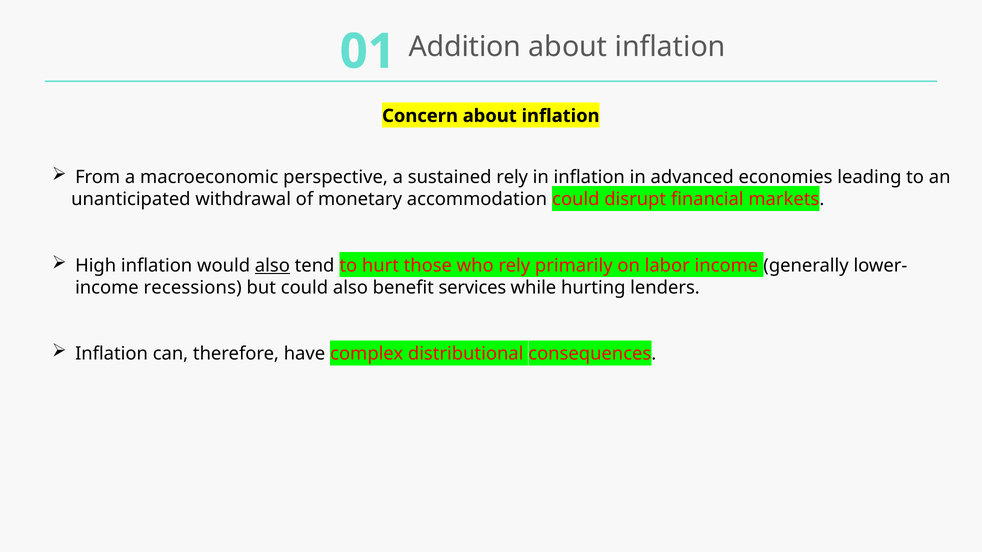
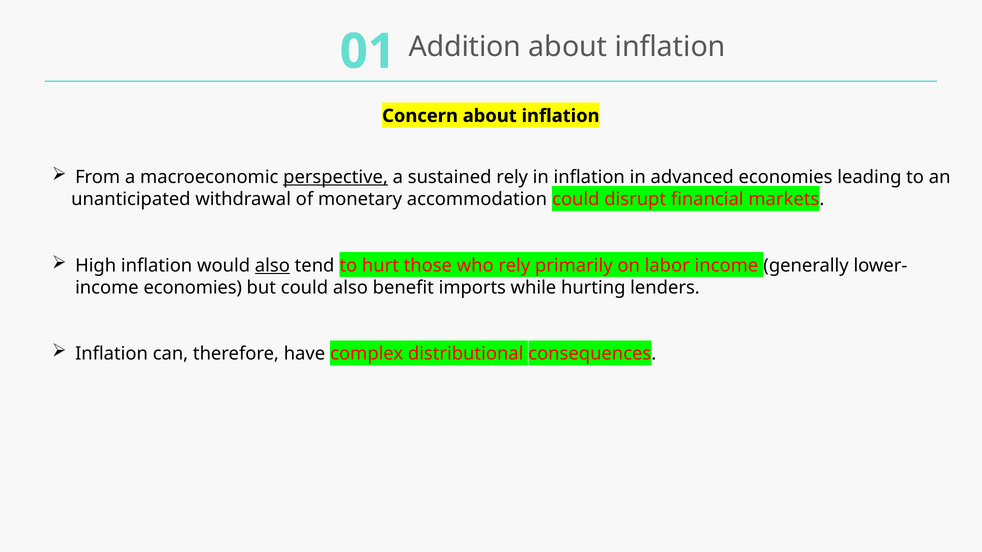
perspective underline: none -> present (336, 177)
income recessions: recessions -> economies (193, 288)
services: services -> imports (472, 288)
